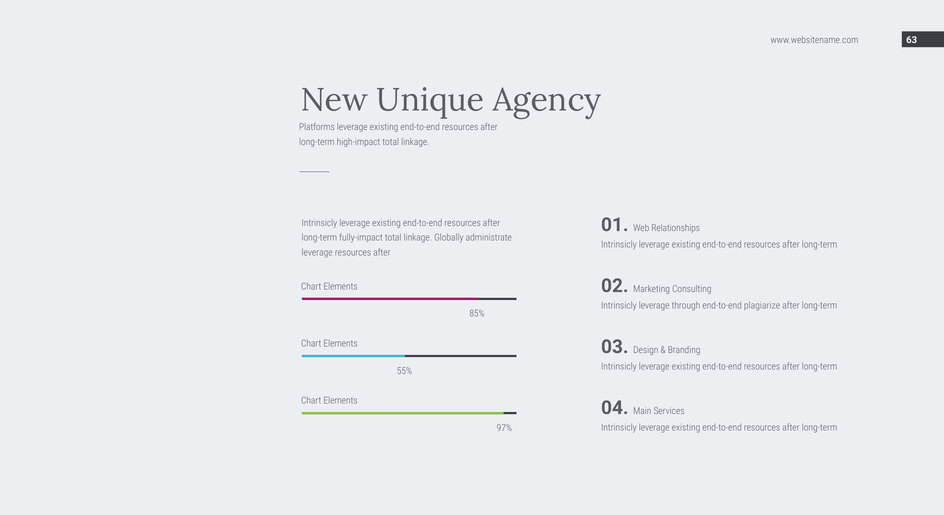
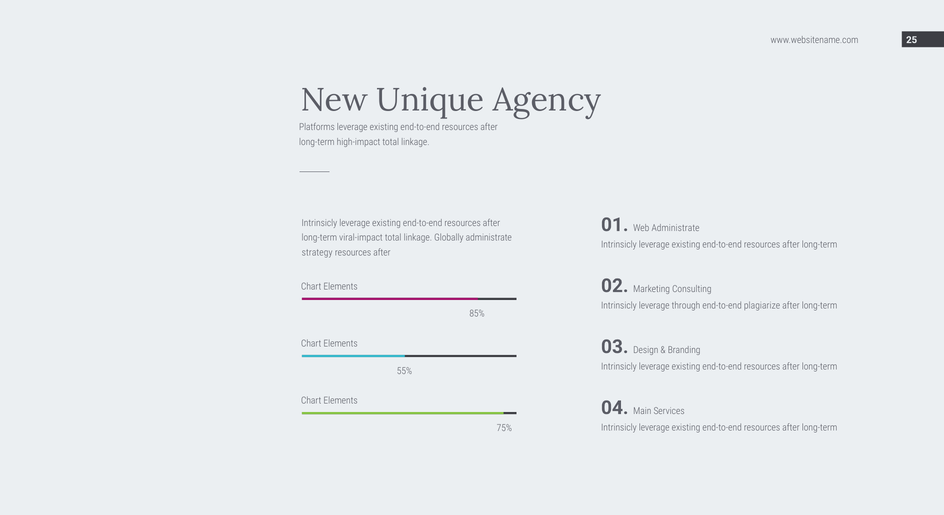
63: 63 -> 25 (912, 40)
Web Relationships: Relationships -> Administrate (676, 228)
fully-impact: fully-impact -> viral-impact (361, 238)
leverage: leverage -> strategy (317, 253)
97%: 97% -> 75% (504, 428)
